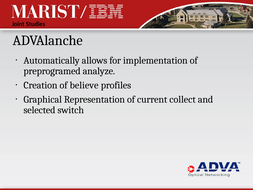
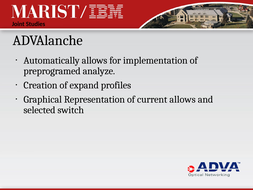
believe: believe -> expand (84, 85)
current collect: collect -> allows (183, 99)
